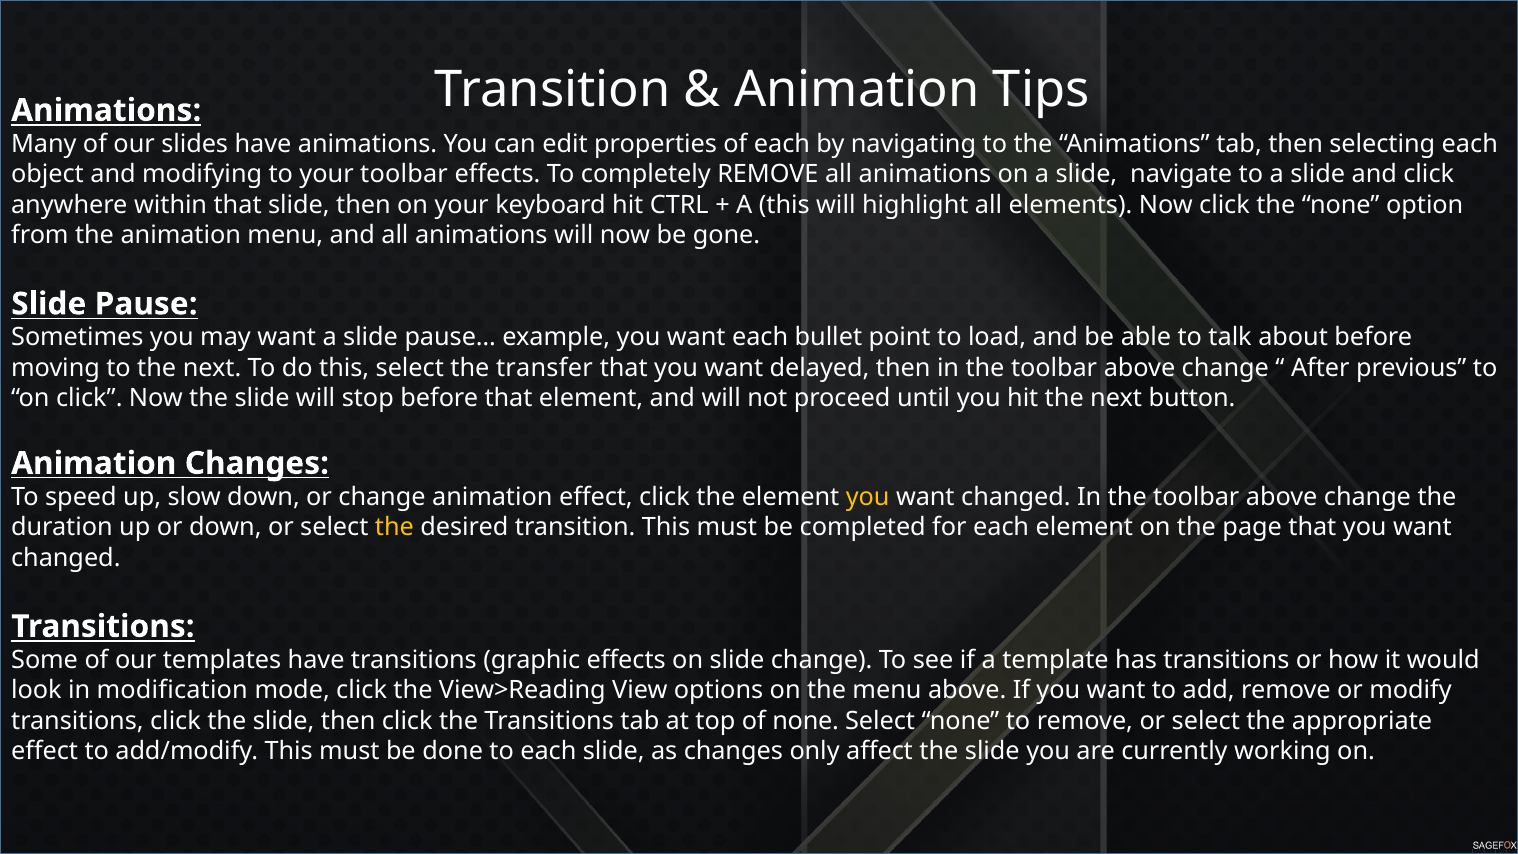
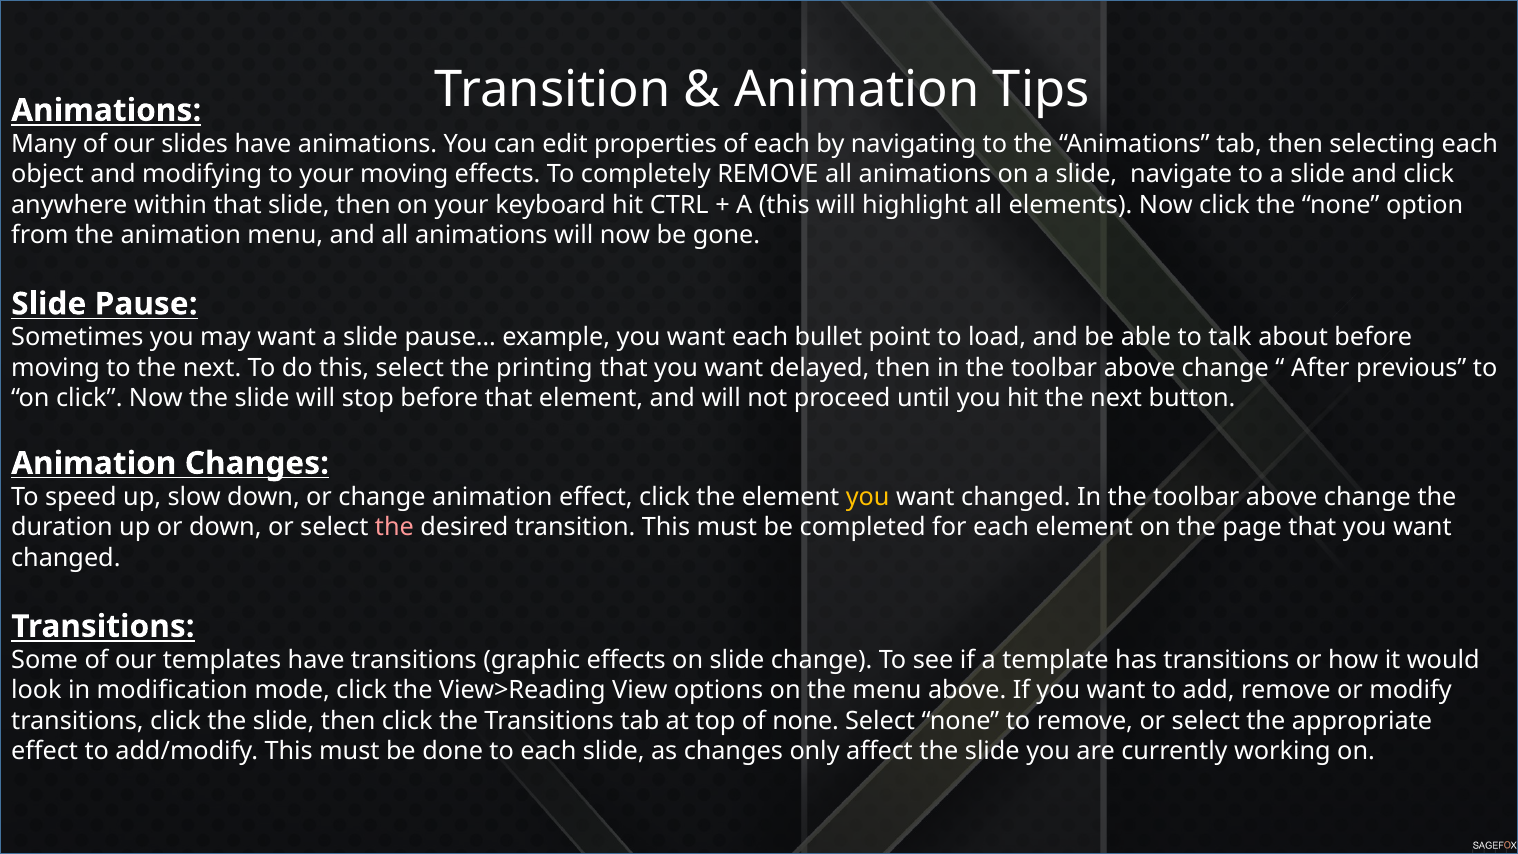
your toolbar: toolbar -> moving (404, 174)
transfer: transfer -> printing (544, 368)
the colour: yellow -> pink (394, 527)
